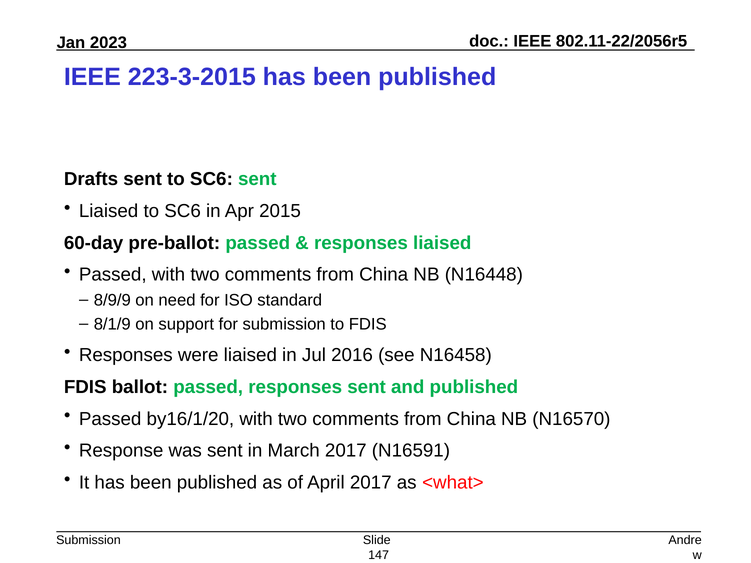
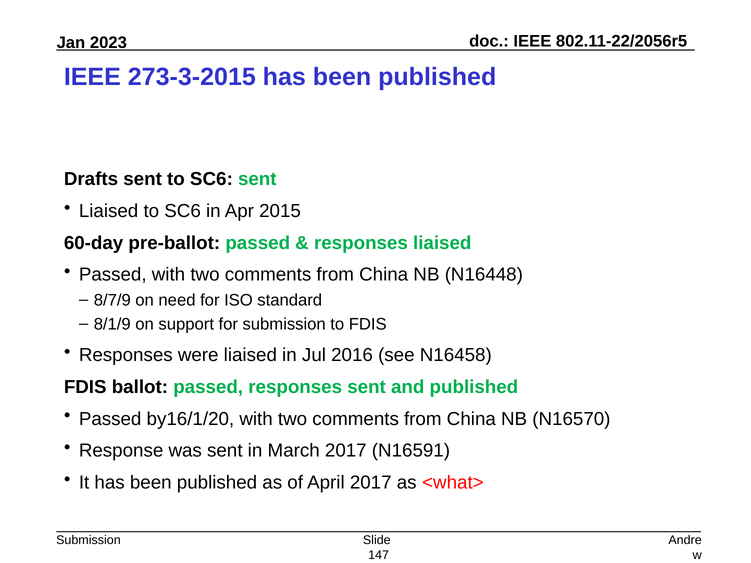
223-3-2015: 223-3-2015 -> 273-3-2015 (192, 77)
8/9/9: 8/9/9 -> 8/7/9 (112, 300)
